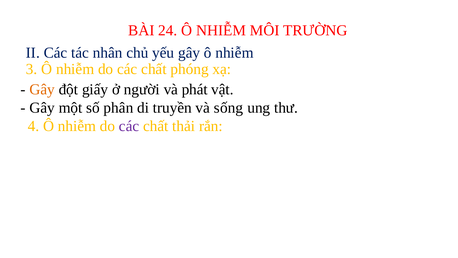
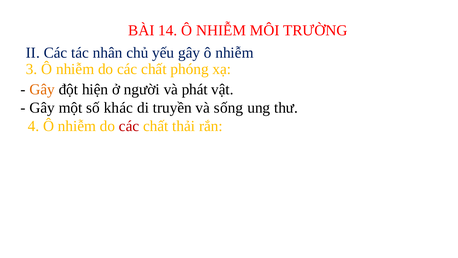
24: 24 -> 14 (168, 31)
giấy: giấy -> hiện (95, 89)
phân: phân -> khác (118, 108)
các colour: purple -> red (129, 126)
